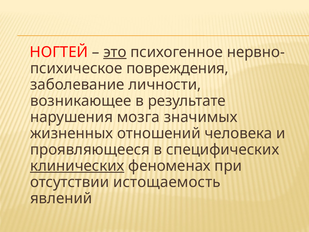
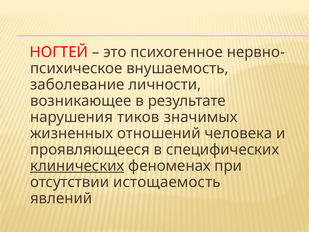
это underline: present -> none (115, 52)
повреждения: повреждения -> внушаемость (177, 68)
мозга: мозга -> тиков (138, 117)
